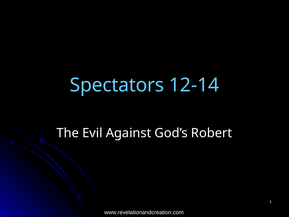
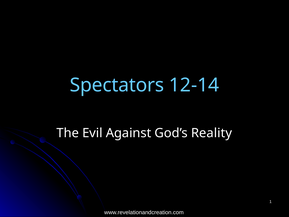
Robert: Robert -> Reality (212, 133)
